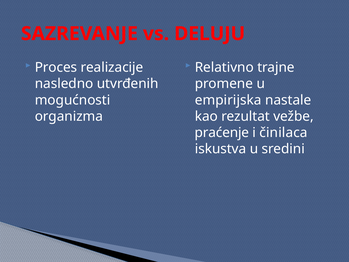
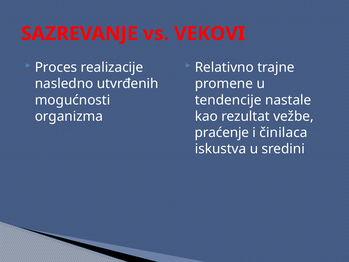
DELUJU: DELUJU -> VEKOVI (210, 34)
empirijska: empirijska -> tendencije (228, 100)
